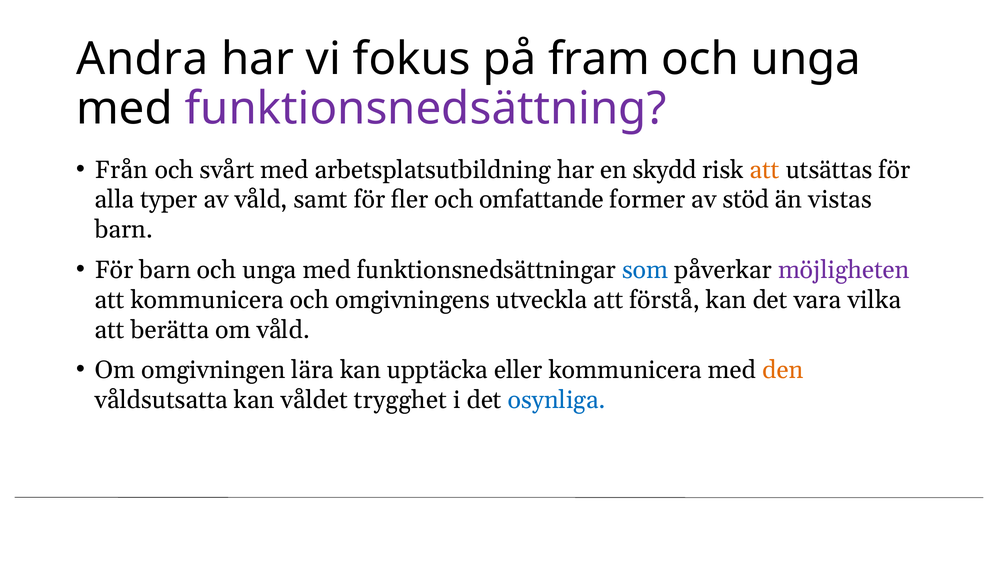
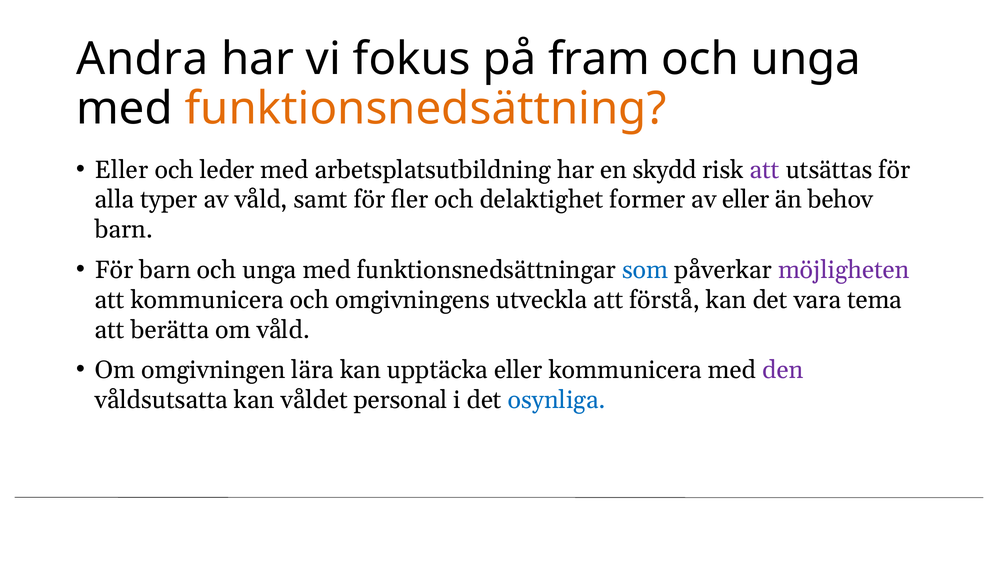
funktionsnedsättning colour: purple -> orange (426, 109)
Från: Från -> Eller (122, 170)
svårt: svårt -> leder (227, 170)
att colour: orange -> purple (765, 170)
omfattande: omfattande -> delaktighet (541, 200)
av stöd: stöd -> eller (746, 200)
vistas: vistas -> behov (841, 200)
vilka: vilka -> tema (875, 300)
den colour: orange -> purple (783, 370)
trygghet: trygghet -> personal (401, 400)
